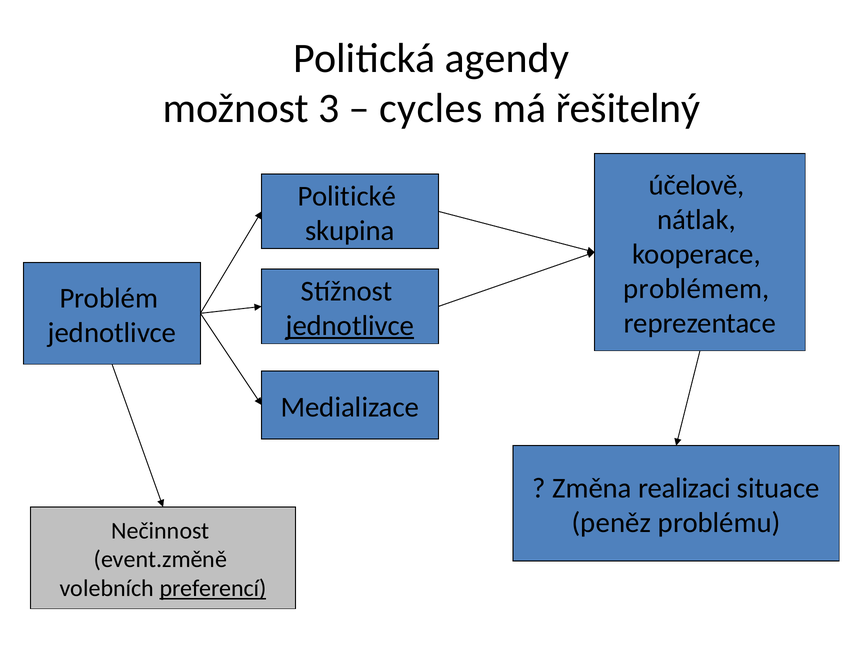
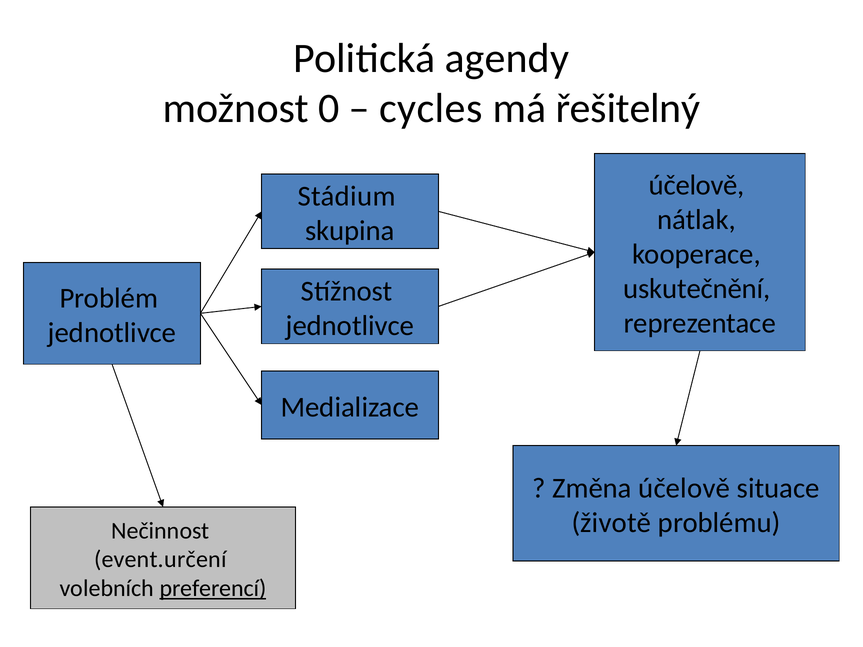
3: 3 -> 0 (329, 109)
Politické: Politické -> Stádium (347, 196)
problémem: problémem -> uskutečnění (697, 289)
jednotlivce underline: present -> none (350, 326)
Změna realizaci: realizaci -> účelově (684, 488)
peněz: peněz -> životě (611, 523)
event.změně: event.změně -> event.určení (160, 560)
